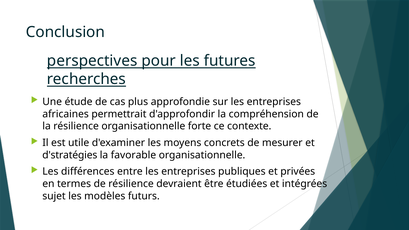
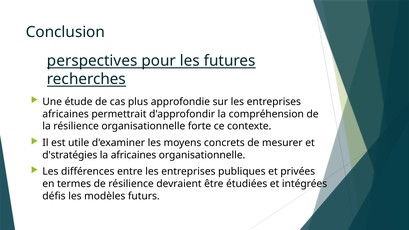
la favorable: favorable -> africaines (134, 155)
sujet: sujet -> défis (54, 196)
